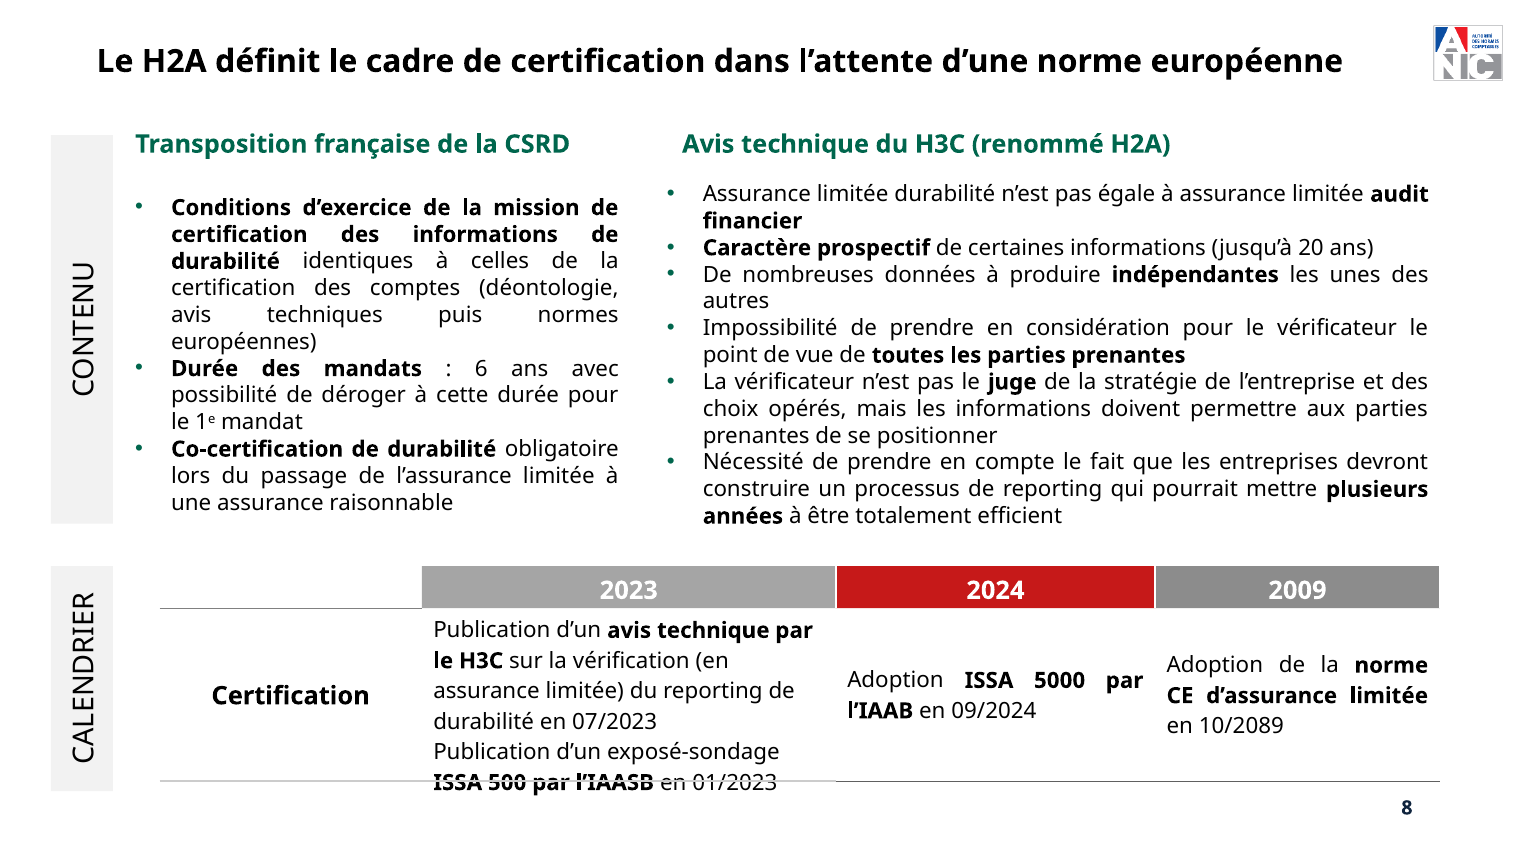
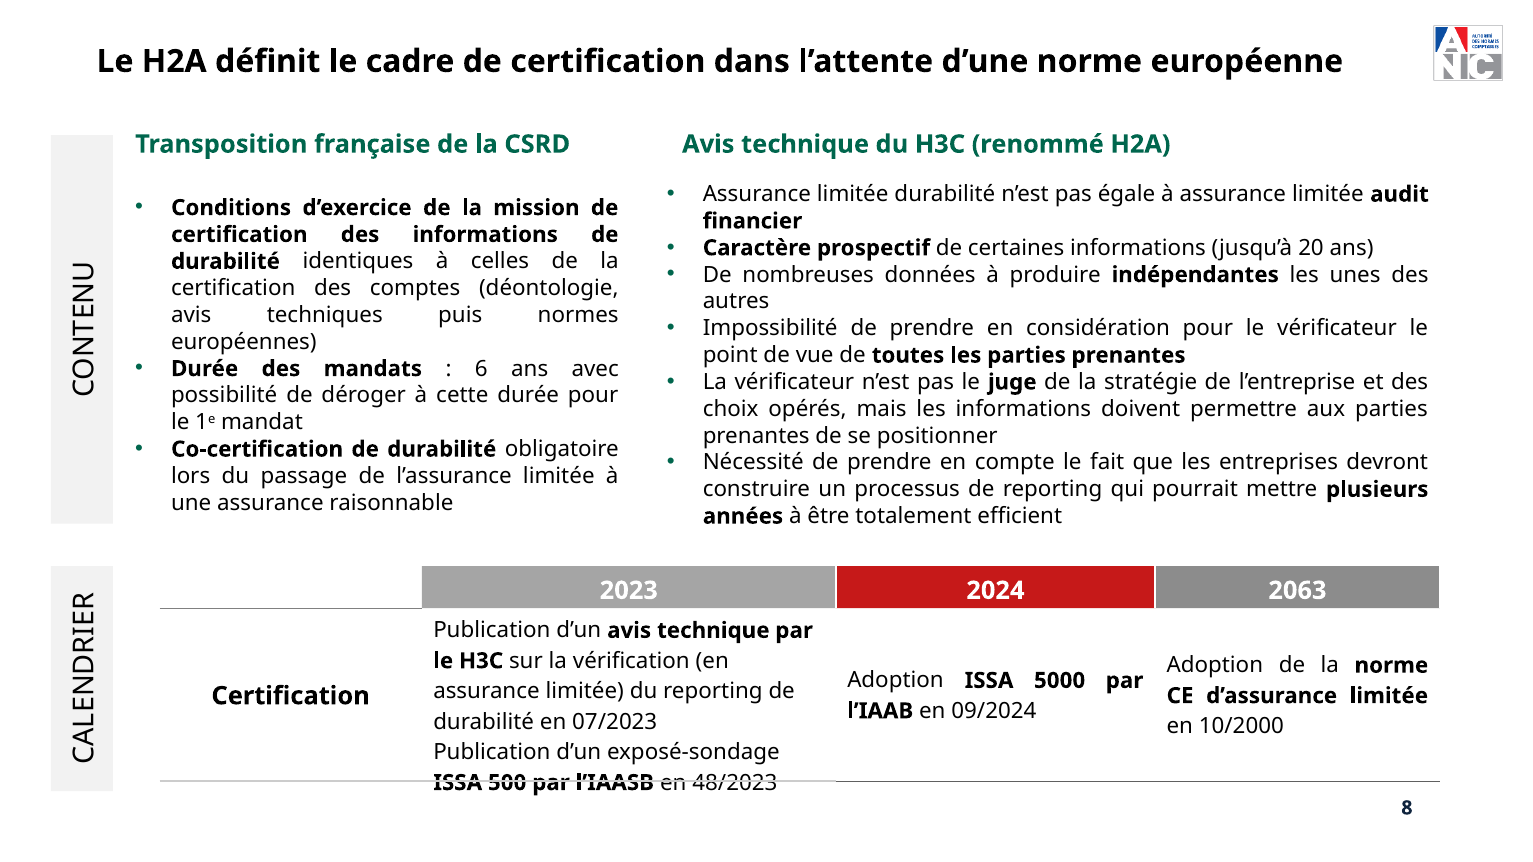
2009: 2009 -> 2063 (1297, 591)
10/2089: 10/2089 -> 10/2000 (1241, 727)
01/2023: 01/2023 -> 48/2023 (735, 783)
